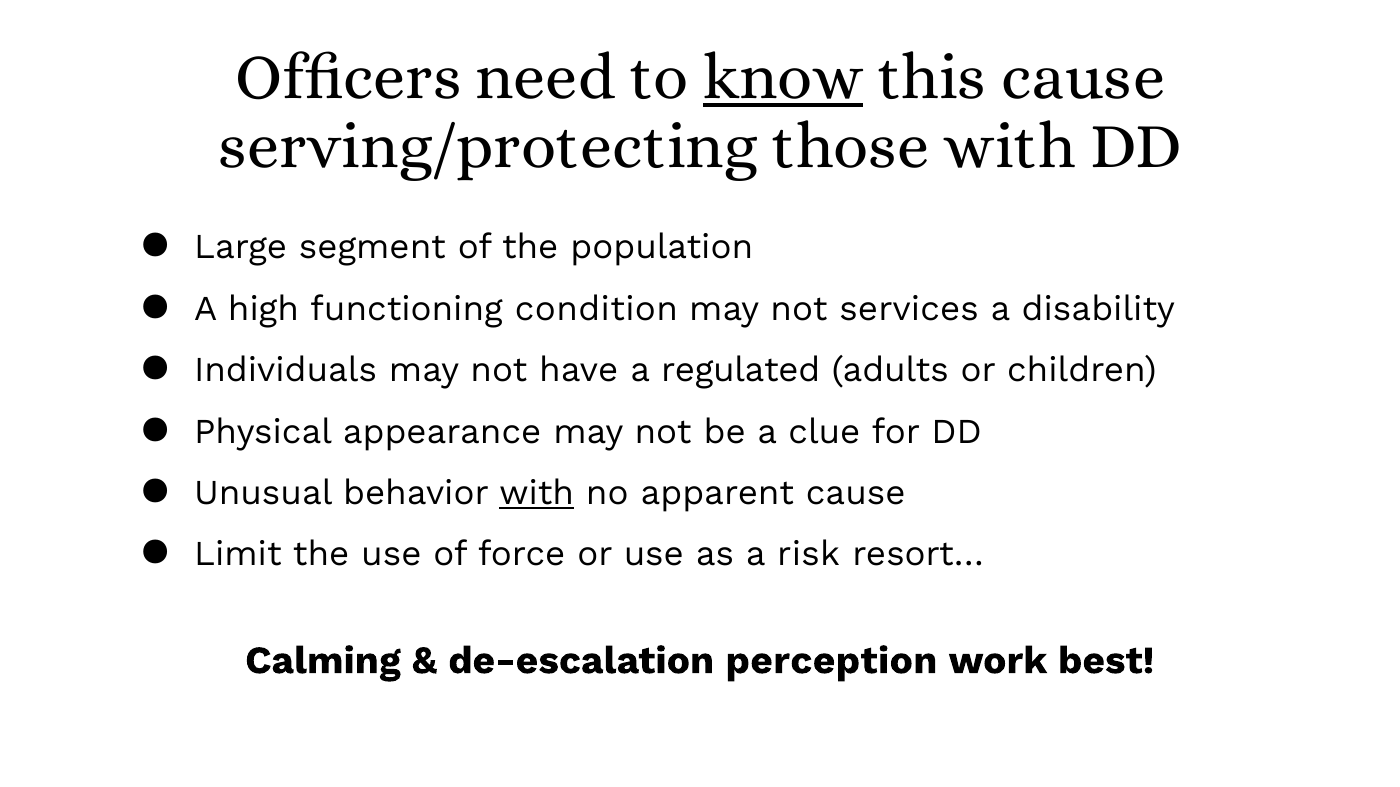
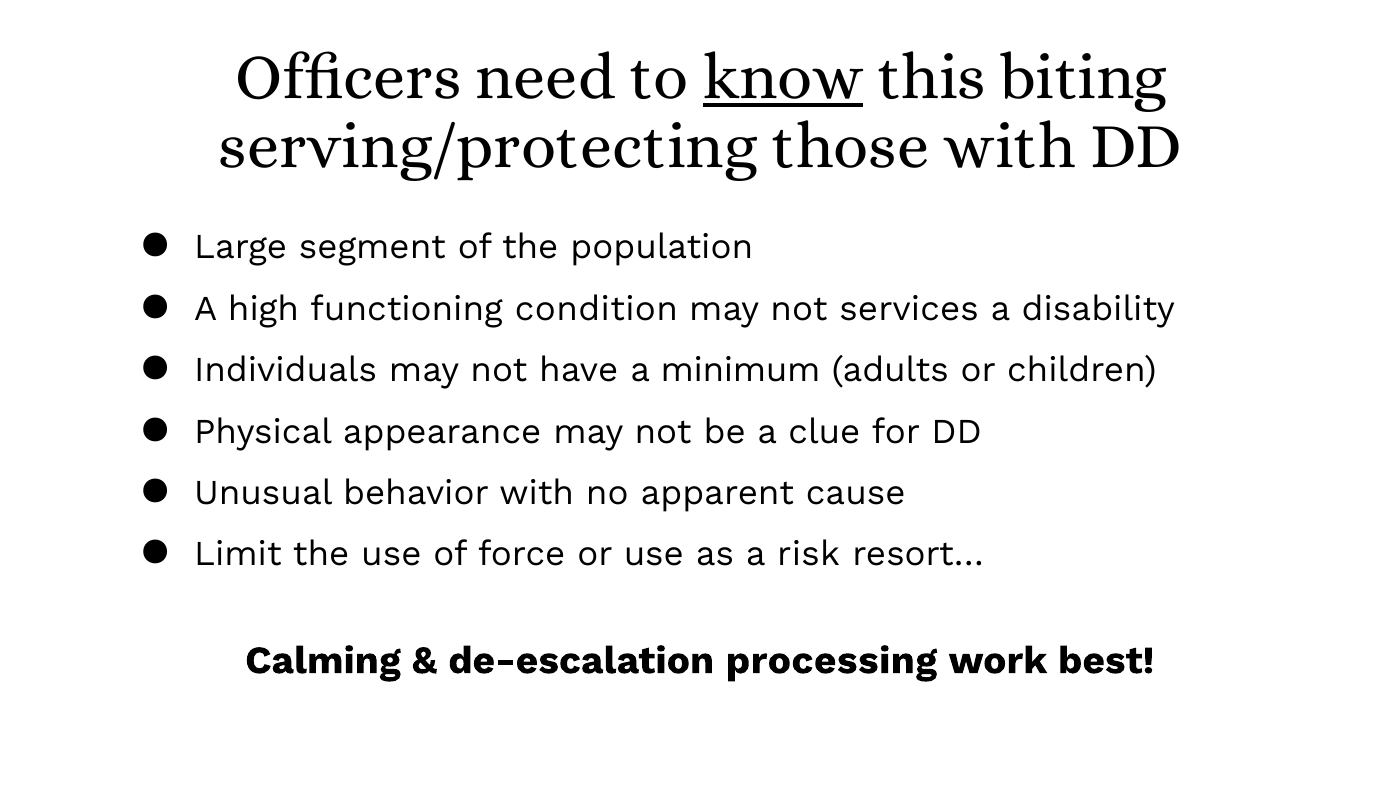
this cause: cause -> biting (1084, 78)
regulated: regulated -> minimum (741, 370)
with underline: present -> none (537, 493)
perception: perception -> processing (831, 661)
